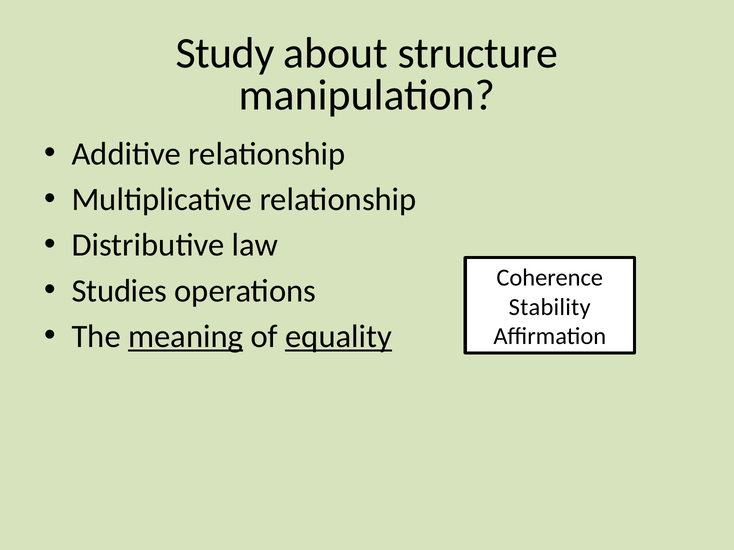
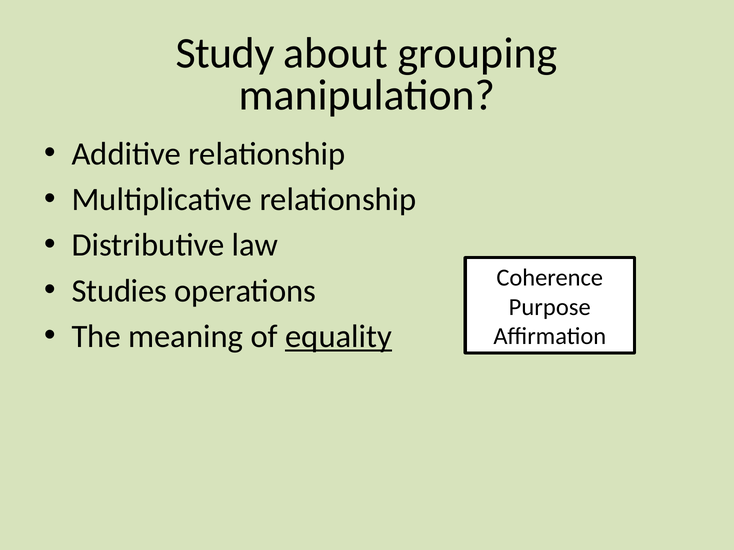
structure: structure -> grouping (478, 53)
Stability: Stability -> Purpose (550, 307)
meaning underline: present -> none (186, 337)
